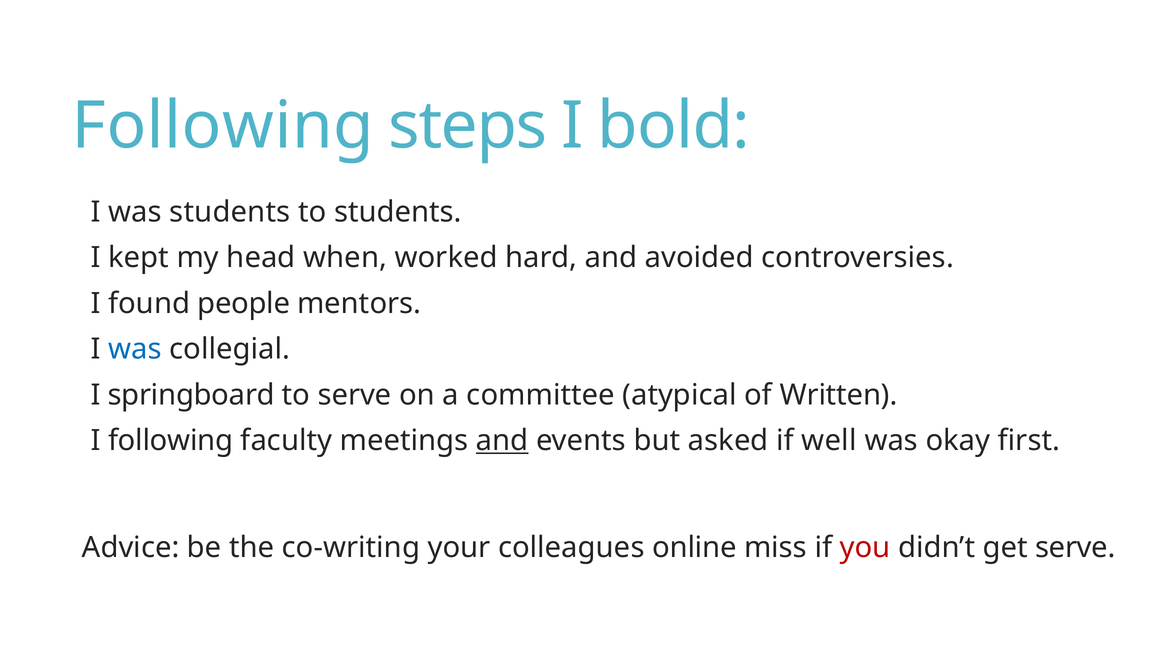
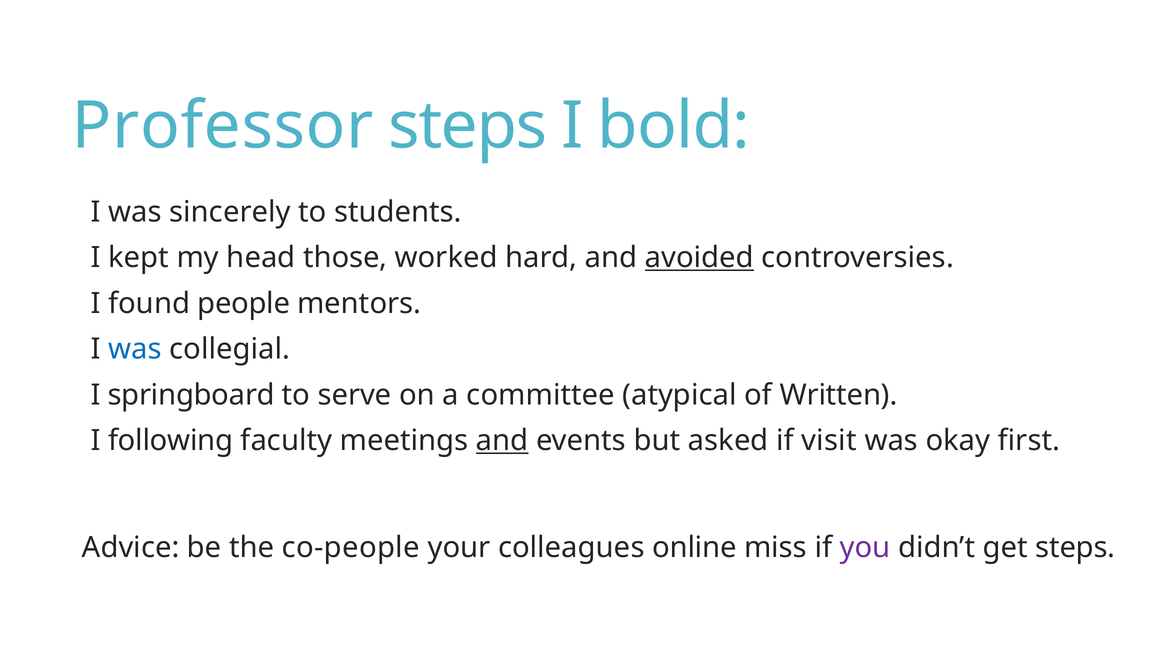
Following: Following -> Professor (223, 126)
was students: students -> sincerely (230, 212)
when: when -> those (345, 258)
avoided underline: none -> present (699, 258)
well: well -> visit (829, 441)
co-writing: co-writing -> co-people (351, 547)
you colour: red -> purple (865, 547)
get serve: serve -> steps (1075, 547)
